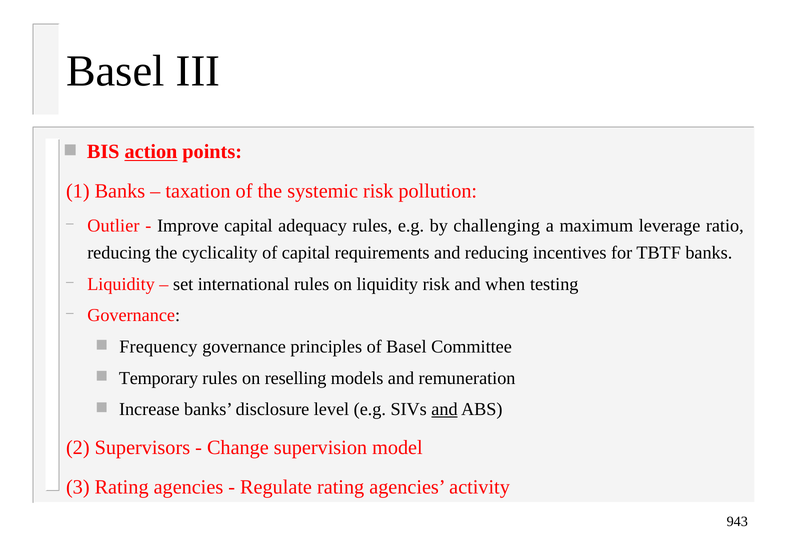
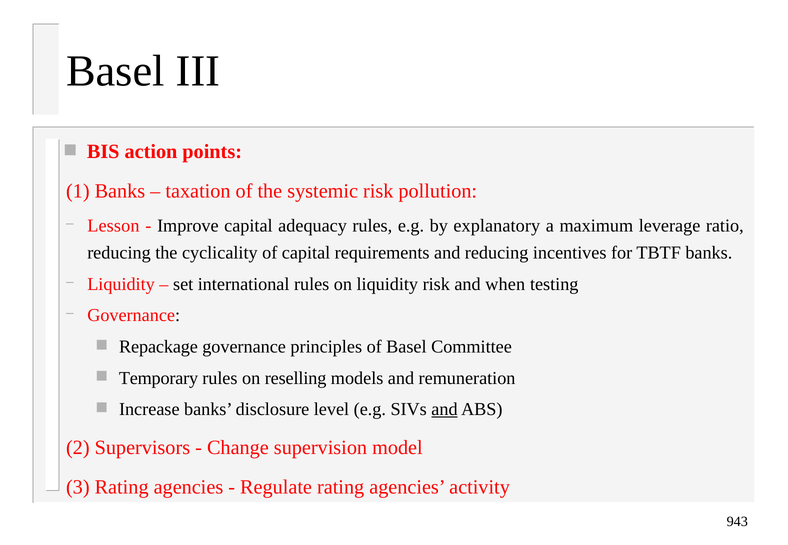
action underline: present -> none (151, 152)
Outlier: Outlier -> Lesson (113, 226)
challenging: challenging -> explanatory (497, 226)
Frequency: Frequency -> Repackage (158, 347)
